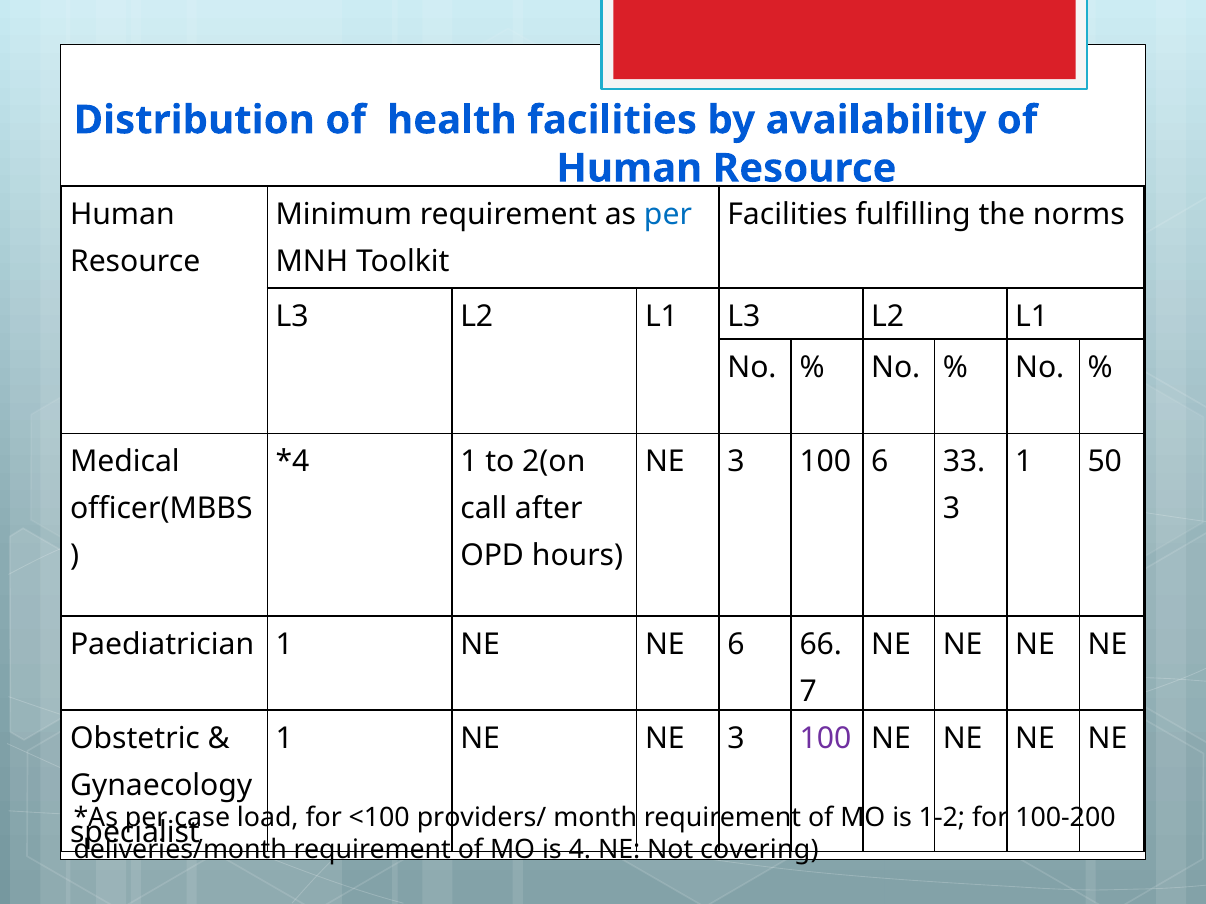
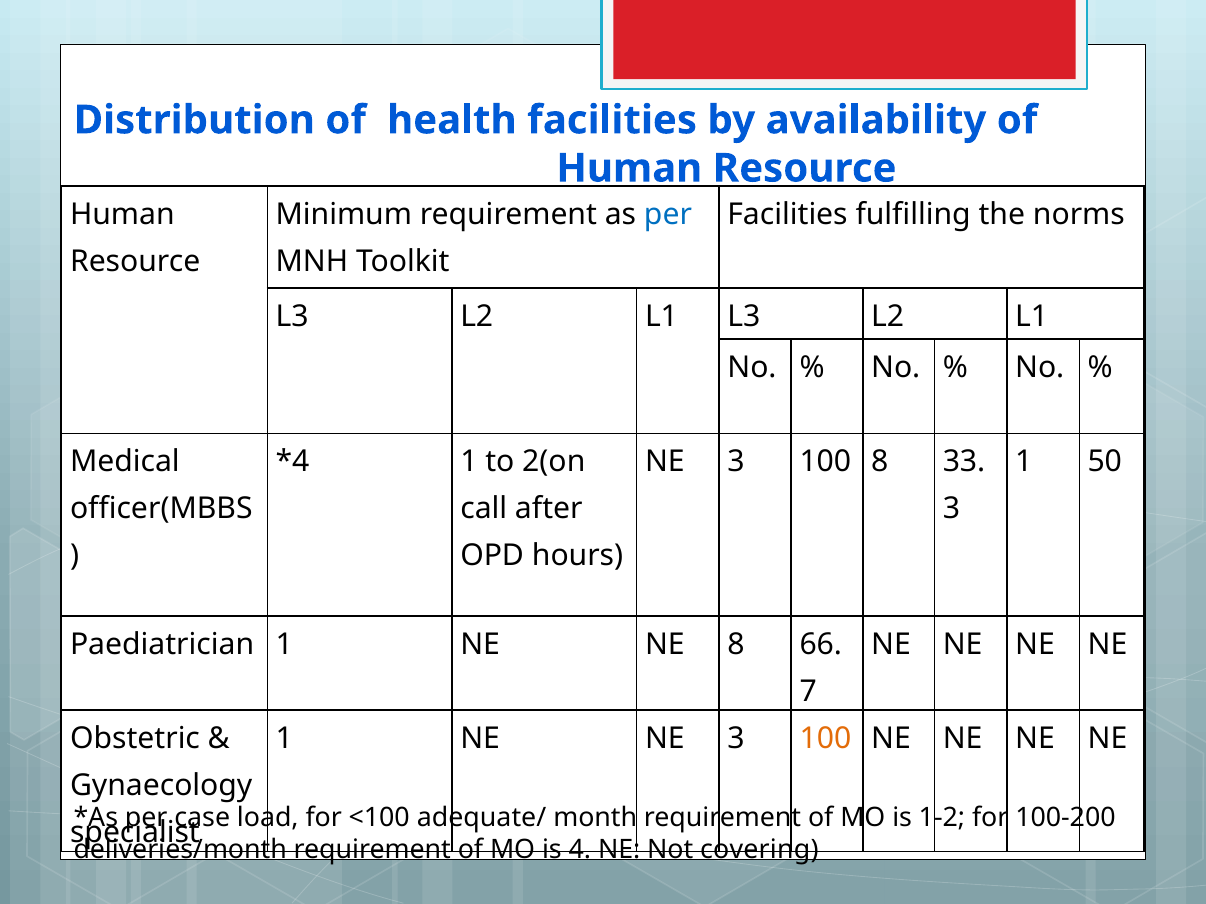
100 6: 6 -> 8 (880, 462)
NE 6: 6 -> 8 (736, 644)
100 colour: purple -> orange (825, 739)
providers/: providers/ -> adequate/ (482, 818)
